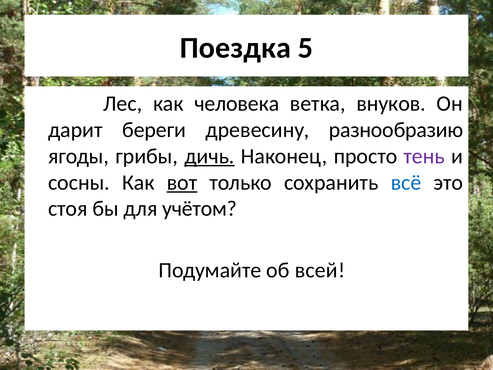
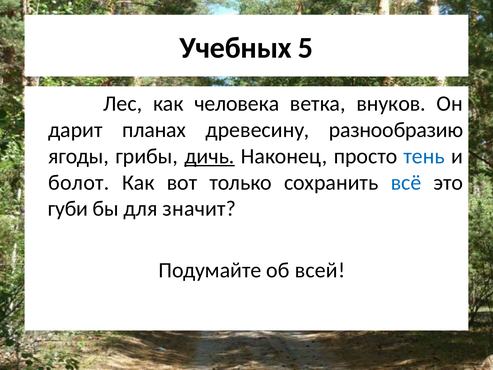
Поездка: Поездка -> Учебных (236, 48)
береги: береги -> планах (154, 130)
тень colour: purple -> blue (424, 156)
сосны: сосны -> болот (79, 182)
вот underline: present -> none (182, 182)
стоя: стоя -> губи (68, 209)
учётом: учётом -> значит (199, 209)
